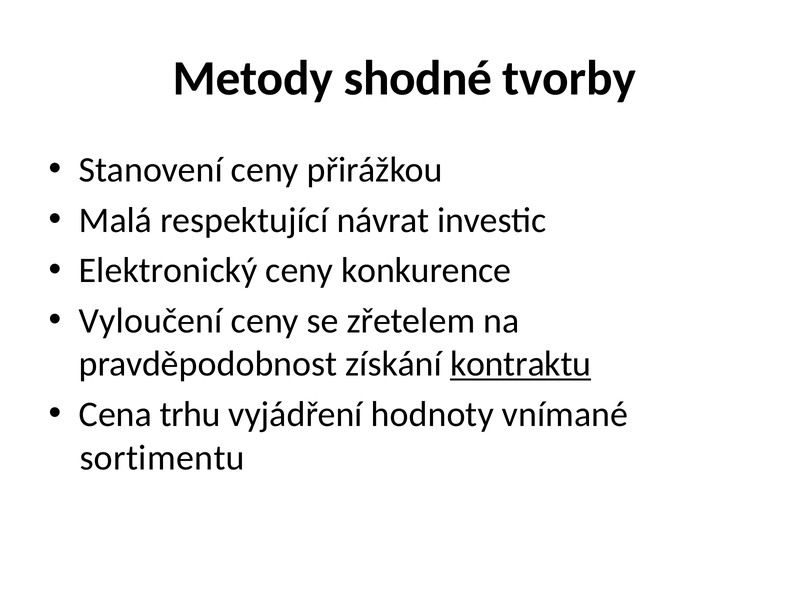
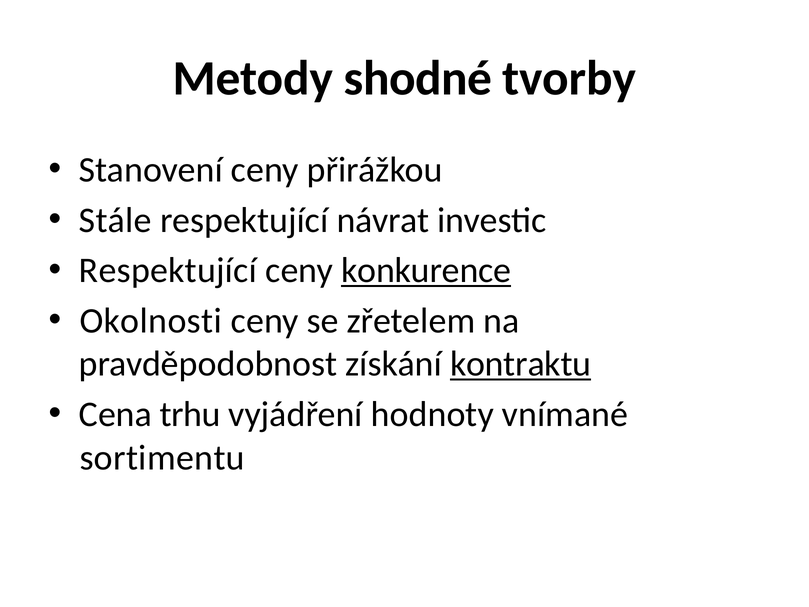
Malá: Malá -> Stále (115, 220)
Elektronický: Elektronický -> Respektující (168, 270)
konkurence underline: none -> present (426, 270)
Vyloučení: Vyloučení -> Okolnosti (151, 321)
